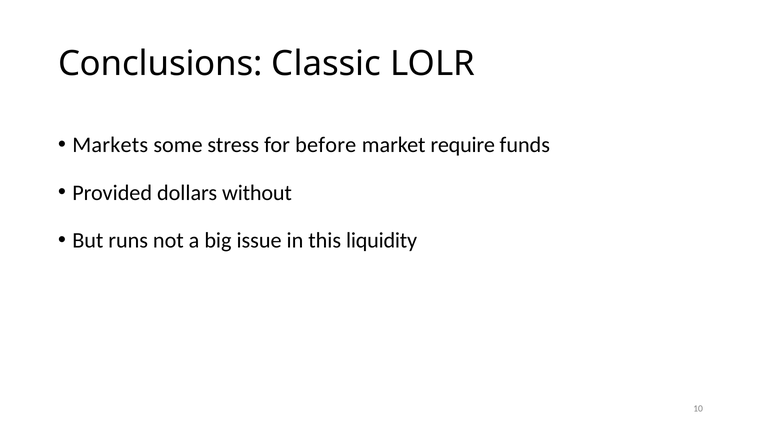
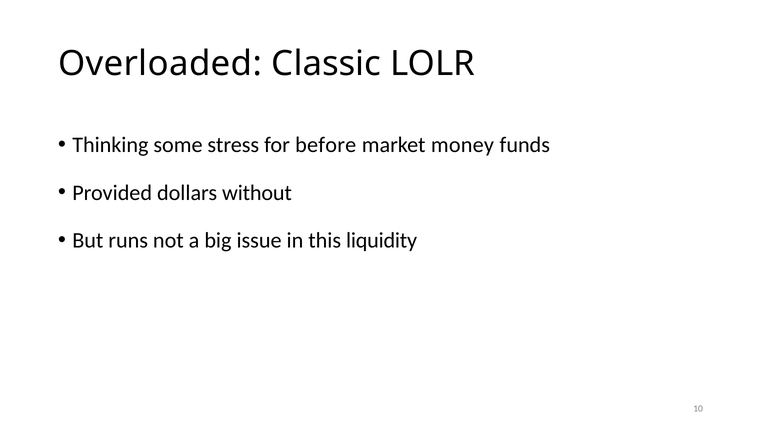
Conclusions: Conclusions -> Overloaded (160, 64)
Markets: Markets -> Thinking (110, 145)
require: require -> money (462, 145)
